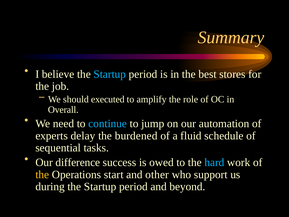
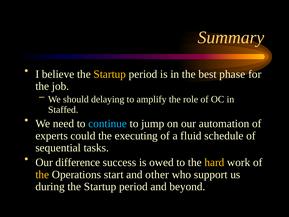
Startup colour: light blue -> yellow (110, 74)
stores: stores -> phase (232, 74)
executed: executed -> delaying (108, 99)
Overall: Overall -> Staffed (63, 110)
delay: delay -> could (83, 136)
burdened: burdened -> executing (136, 136)
hard colour: light blue -> yellow (214, 162)
